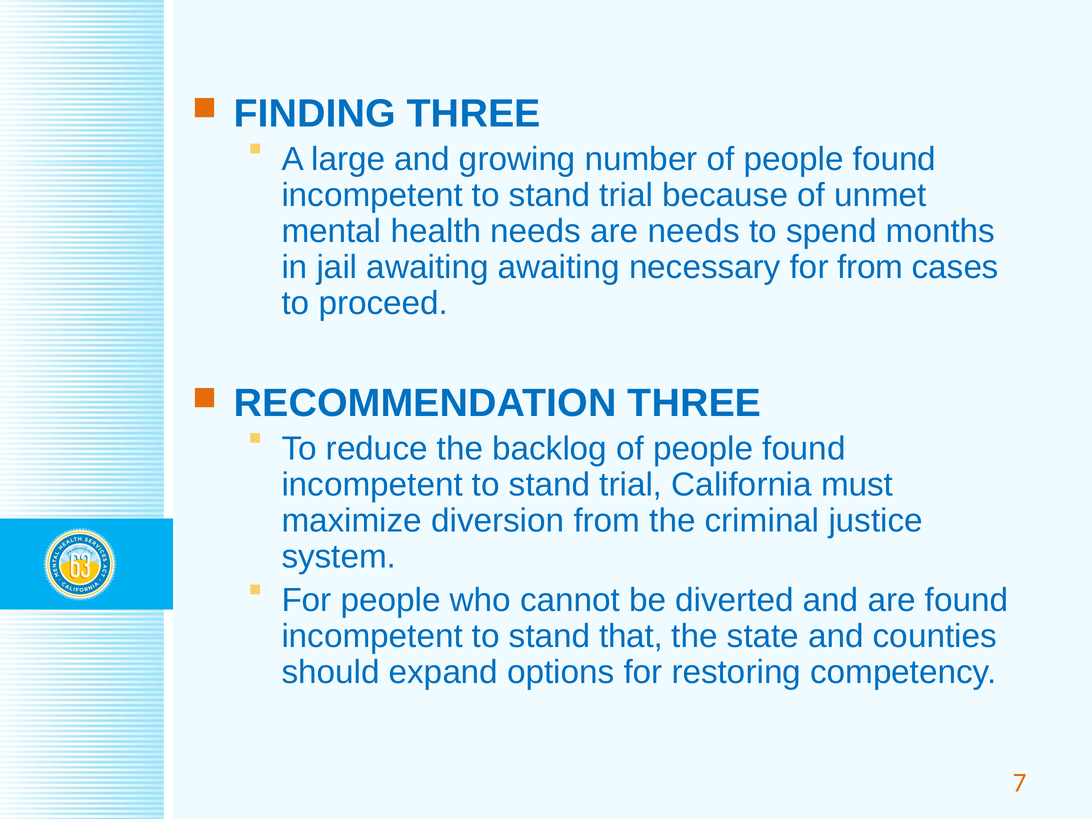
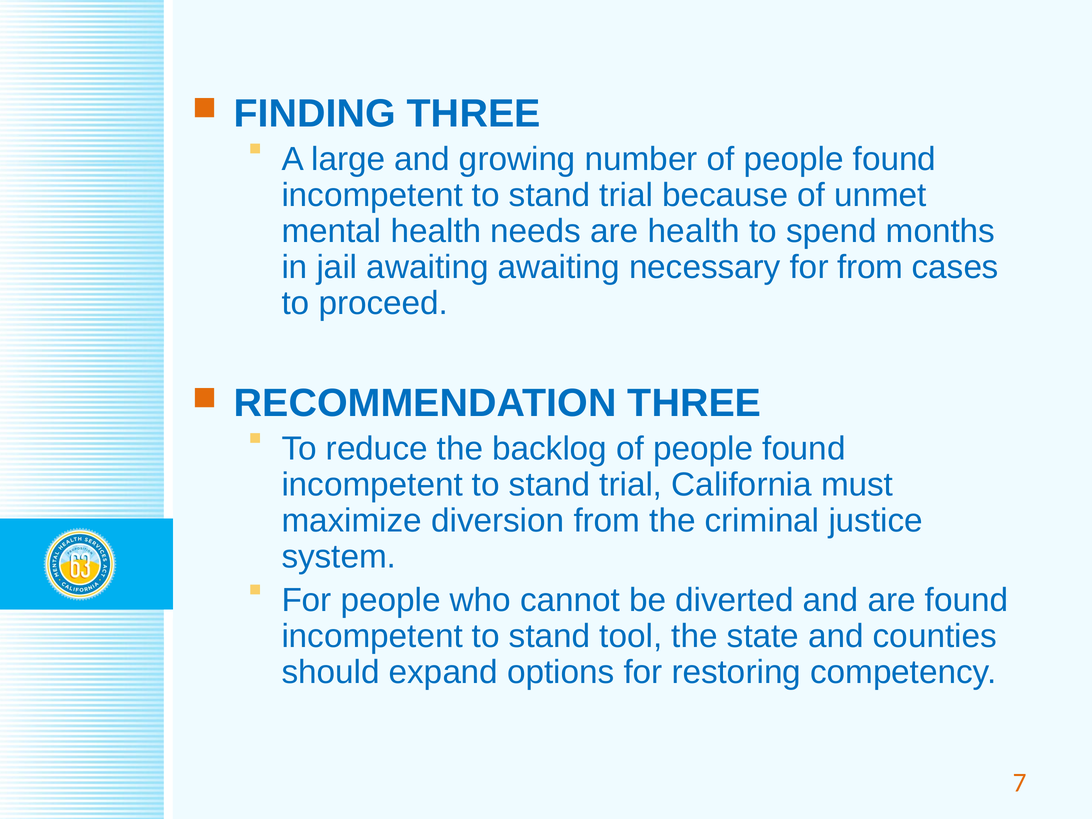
are needs: needs -> health (694, 231)
that: that -> tool (631, 636)
